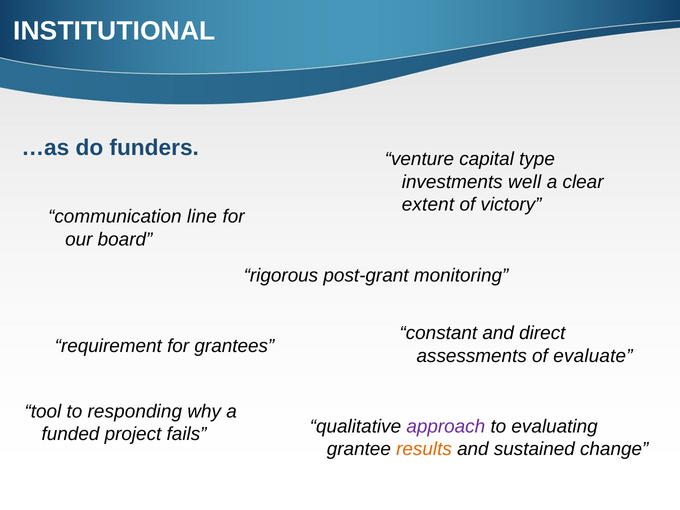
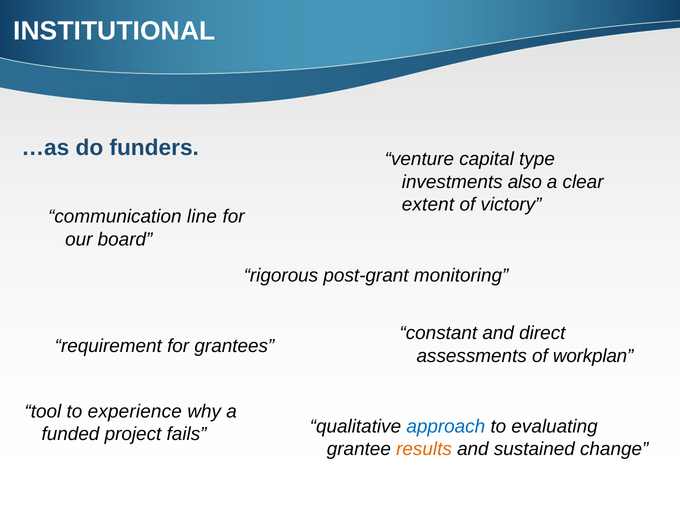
well: well -> also (525, 182)
evaluate: evaluate -> workplan (593, 356)
responding: responding -> experience (135, 411)
approach colour: purple -> blue (446, 426)
